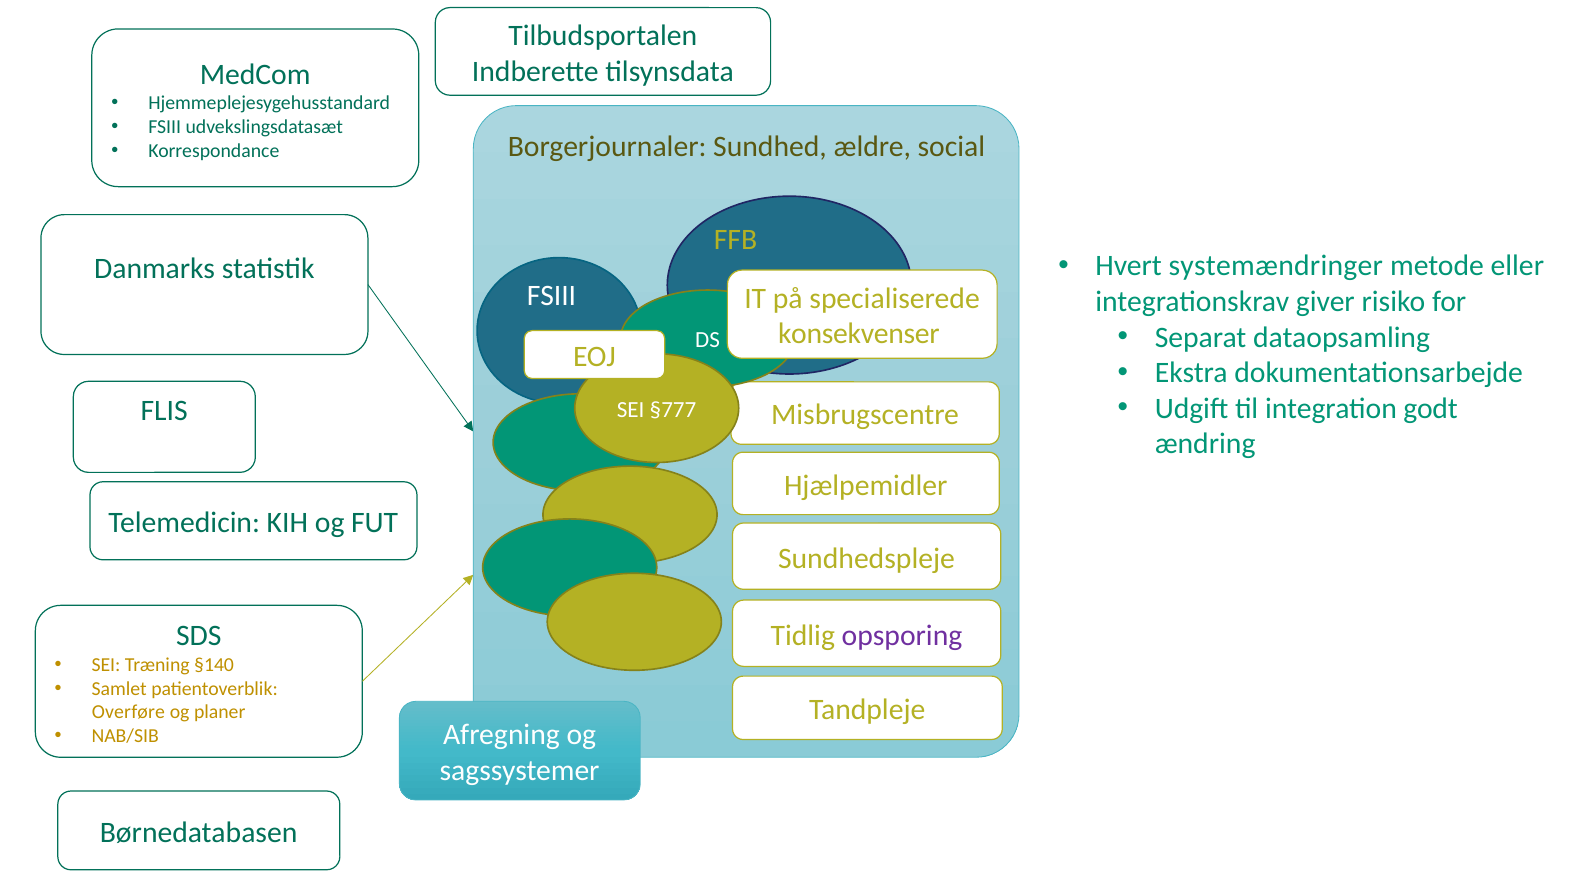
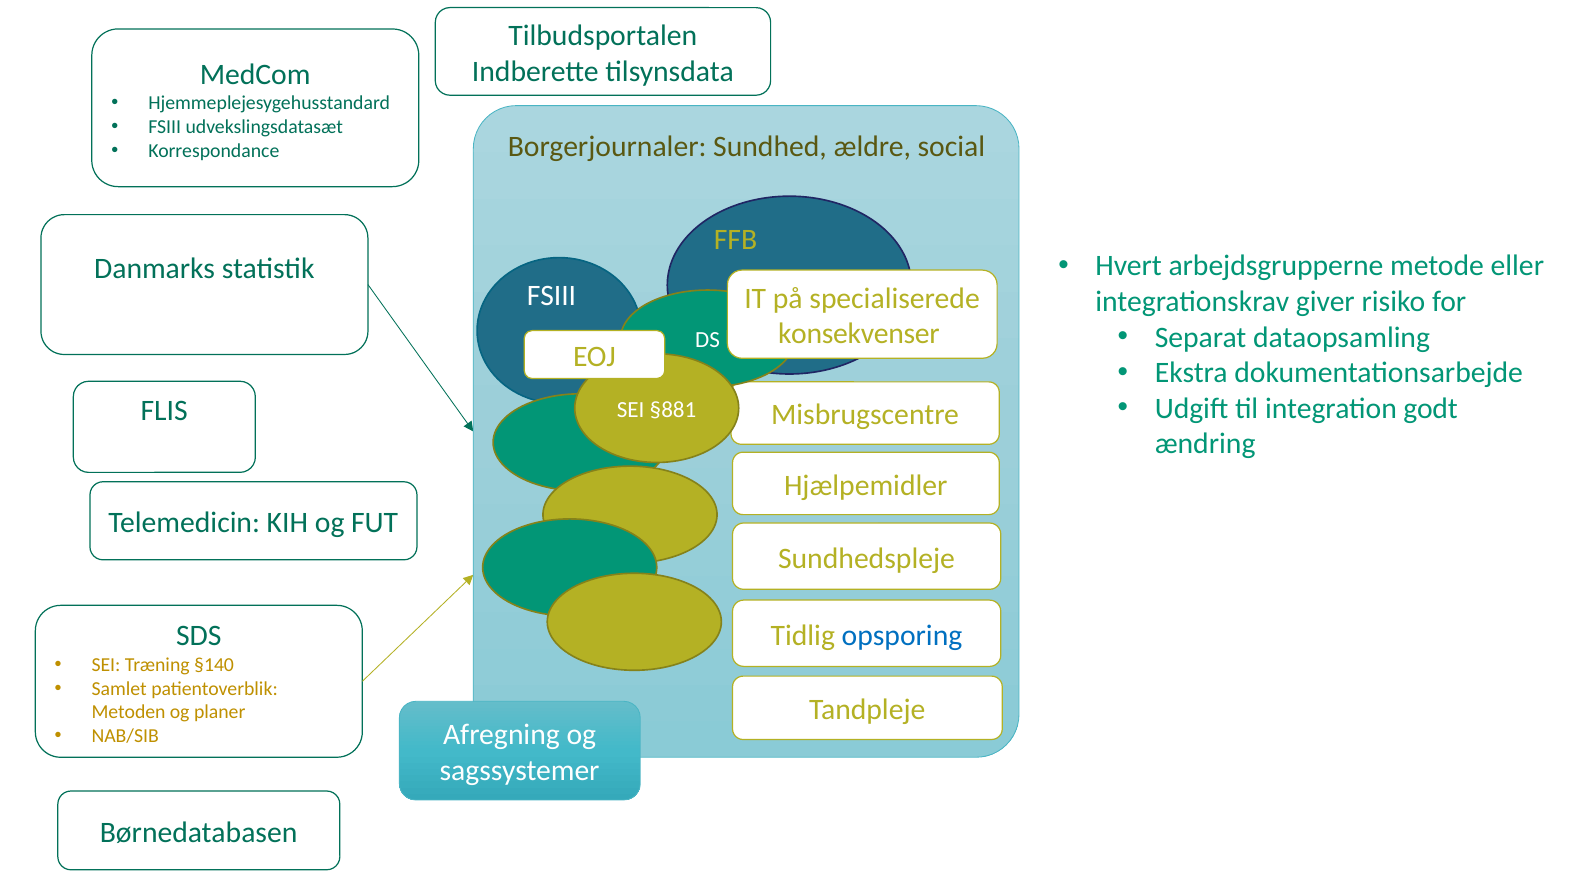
systemændringer: systemændringer -> arbejdsgrupperne (1276, 266)
§777: §777 -> §881 (673, 410)
opsporing colour: purple -> blue (902, 636)
Overføre: Overføre -> Metoden (129, 713)
